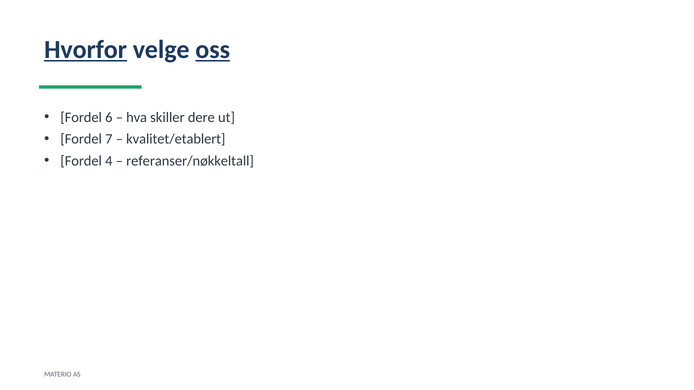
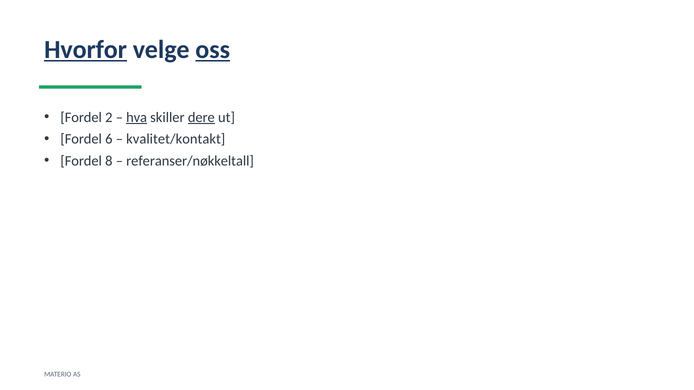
6: 6 -> 2 (109, 118)
hva underline: none -> present (137, 118)
dere underline: none -> present (201, 118)
7: 7 -> 6 (109, 139)
kvalitet/etablert: kvalitet/etablert -> kvalitet/kontakt (176, 139)
4: 4 -> 8 (109, 161)
